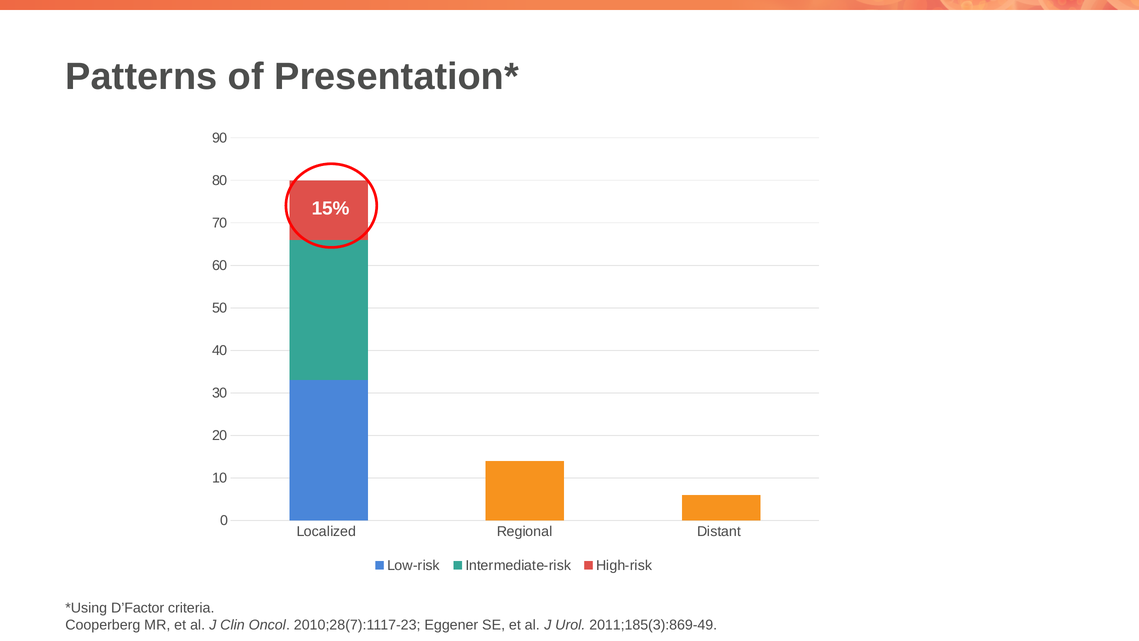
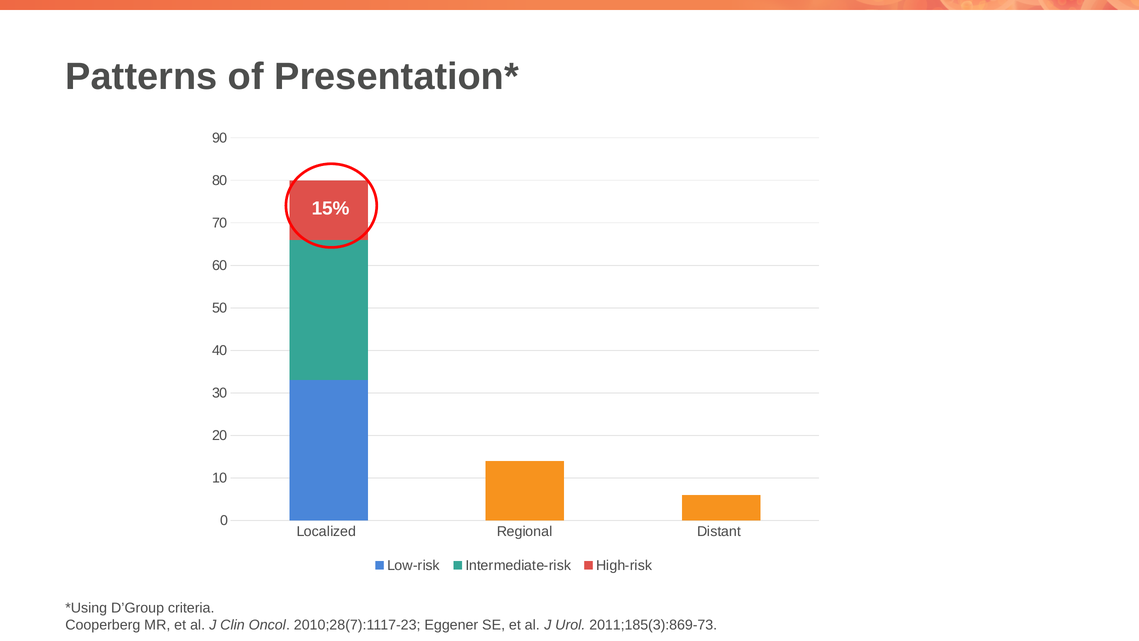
D’Factor: D’Factor -> D’Group (138, 608)
2011;185(3):869-49: 2011;185(3):869-49 -> 2011;185(3):869-73 (653, 625)
